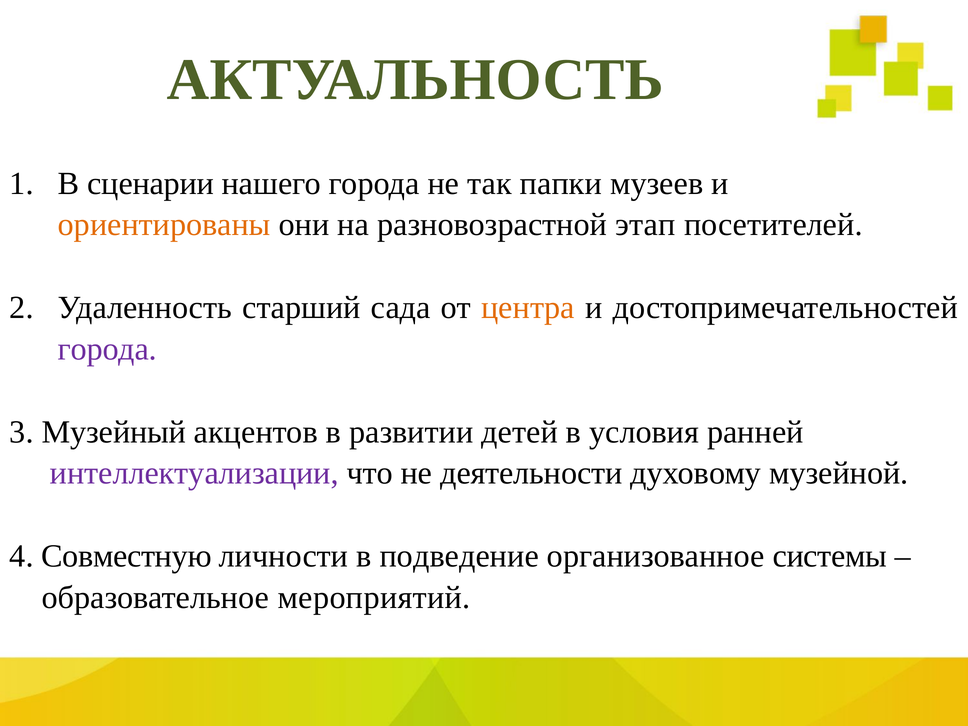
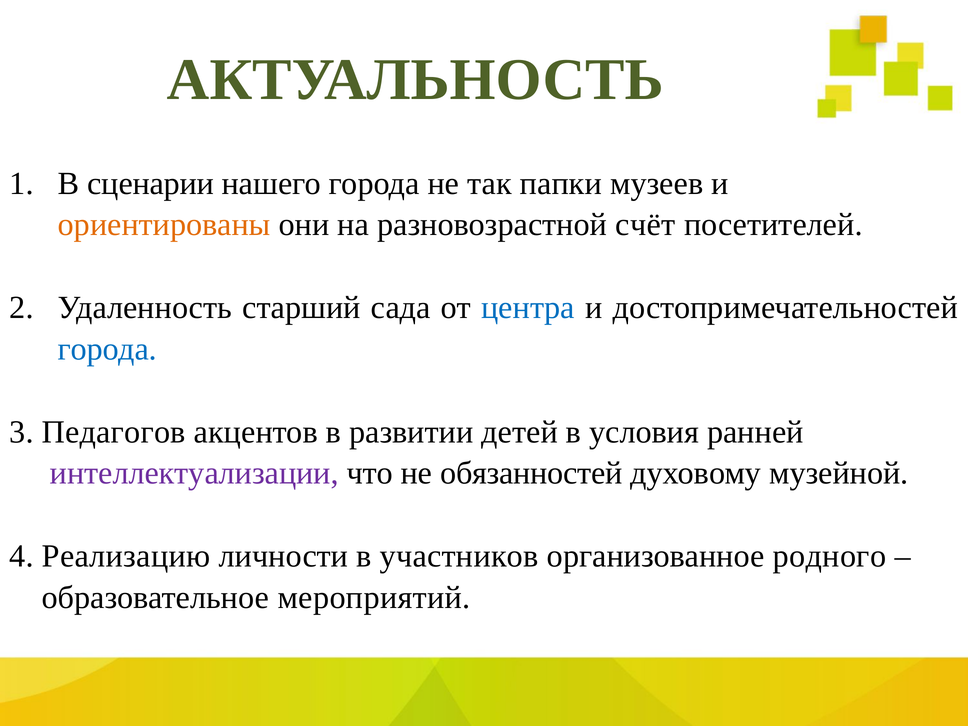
этап: этап -> счёт (645, 225)
центра colour: orange -> blue (528, 308)
города colour: purple -> blue (107, 349)
Музейный: Музейный -> Педагогов (114, 432)
деятельности: деятельности -> обязанностей (531, 473)
Совместную: Совместную -> Реализацию (126, 556)
подведение: подведение -> участников (459, 556)
системы: системы -> родного (829, 556)
